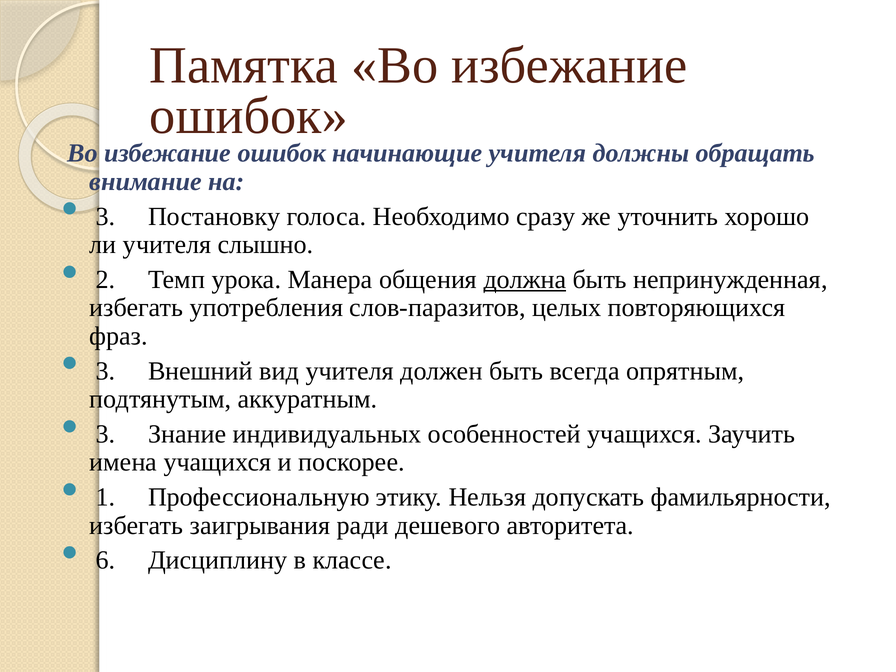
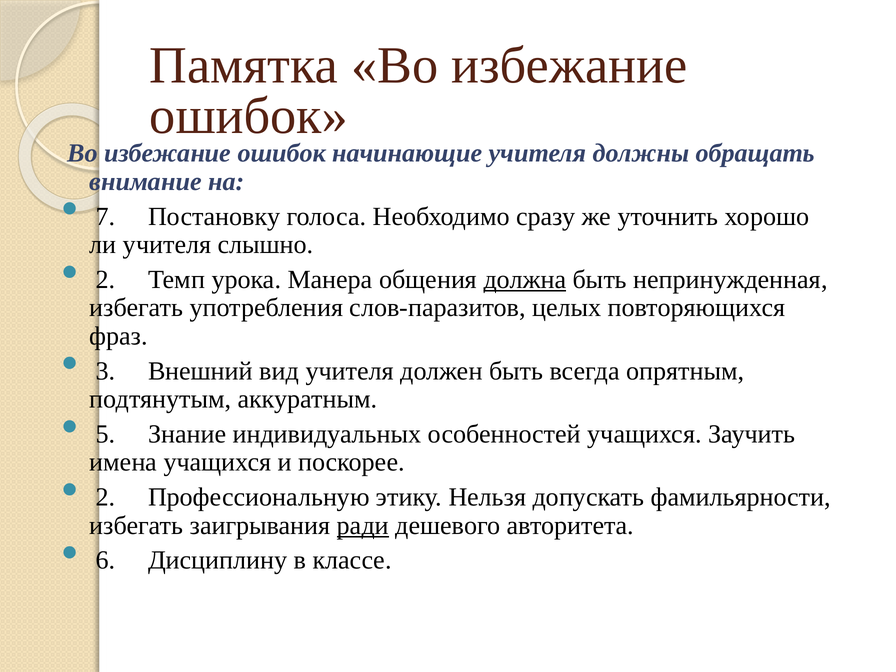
3: 3 -> 7 (106, 216)
3: 3 -> 5 (106, 434)
1: 1 -> 2 (106, 497)
ради underline: none -> present (363, 525)
